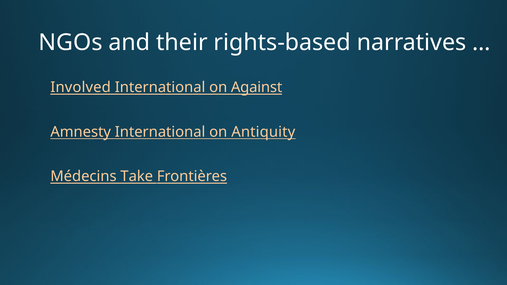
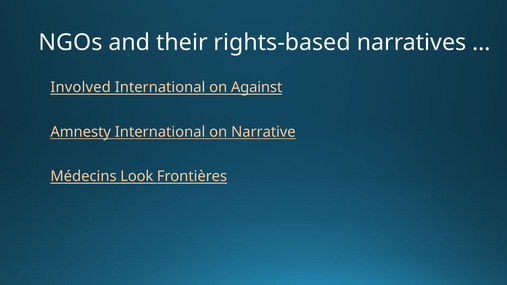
Antiquity: Antiquity -> Narrative (263, 132)
Take: Take -> Look (137, 177)
